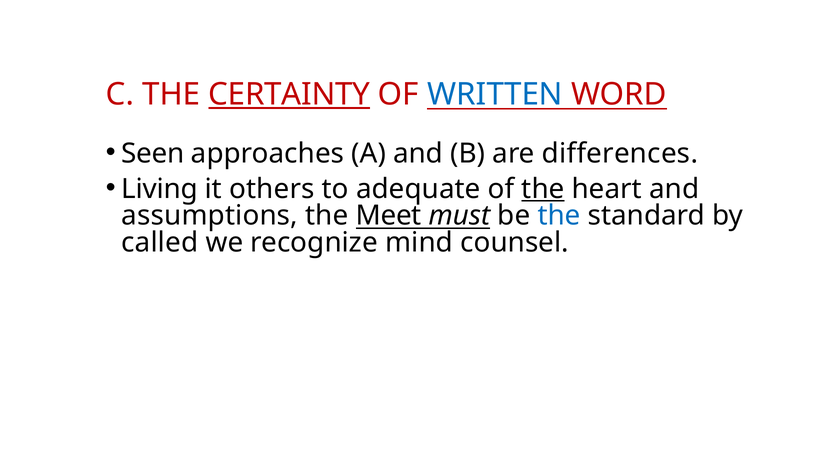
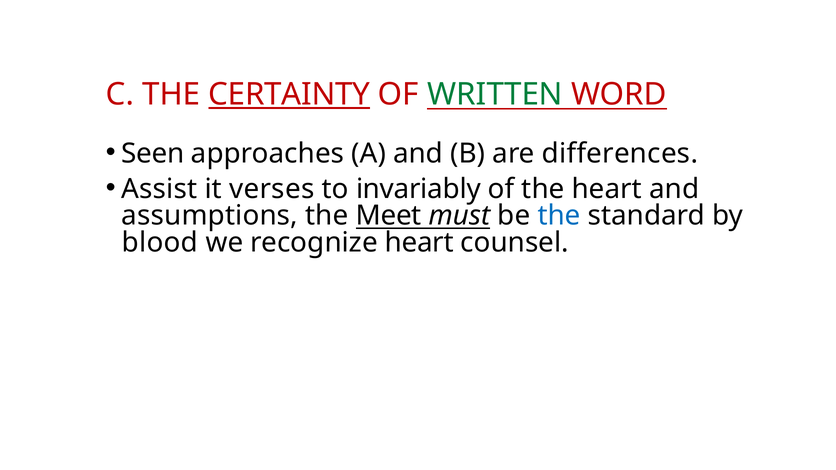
WRITTEN colour: blue -> green (495, 95)
Living: Living -> Assist (159, 189)
others: others -> verses (272, 189)
adequate: adequate -> invariably (418, 189)
the underline: present -> none (543, 189)
called: called -> blood (160, 243)
recognize mind: mind -> heart (419, 243)
